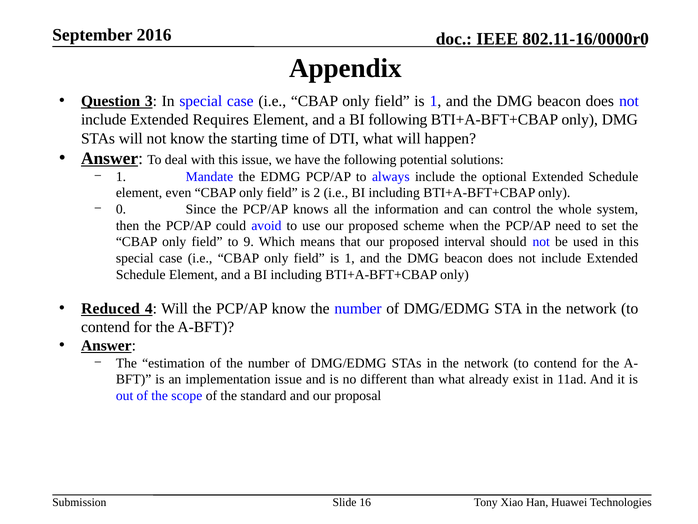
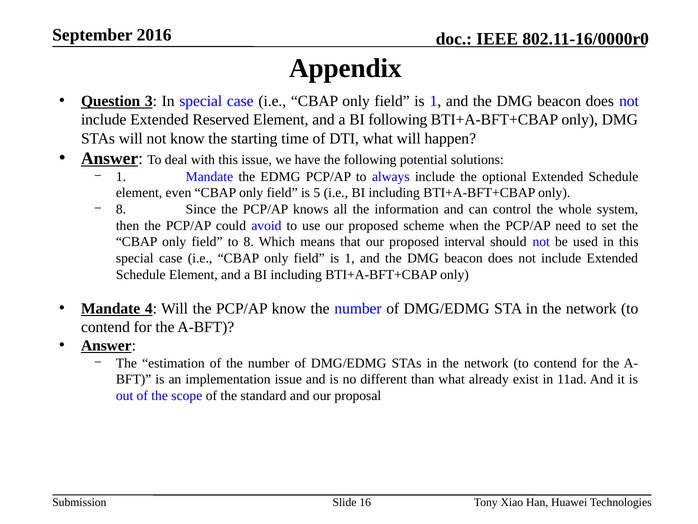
Requires: Requires -> Reserved (221, 120)
2: 2 -> 5 (317, 193)
0: 0 -> 8 (121, 209)
to 9: 9 -> 8 (249, 242)
Reduced: Reduced -> Mandate (111, 308)
